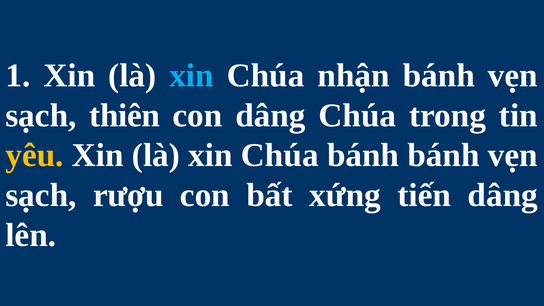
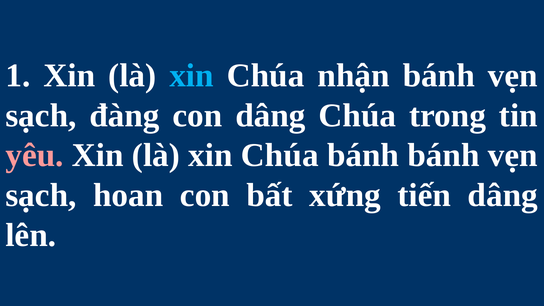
thiên: thiên -> đàng (124, 115)
yêu colour: yellow -> pink (35, 155)
rượu: rượu -> hoan (128, 195)
